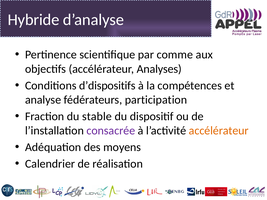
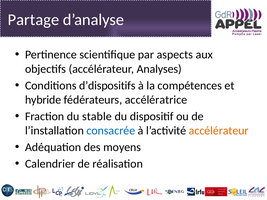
Hybride: Hybride -> Partage (33, 20)
comme: comme -> aspects (175, 55)
analyse: analyse -> hybride (43, 100)
participation: participation -> accélératrice (156, 100)
consacrée colour: purple -> blue (111, 131)
